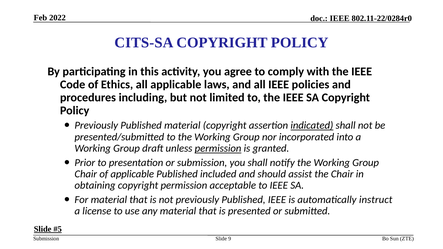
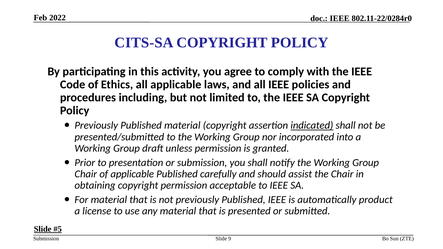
permission underline: present -> none (218, 148)
included: included -> carefully (218, 174)
instruct: instruct -> product (376, 200)
